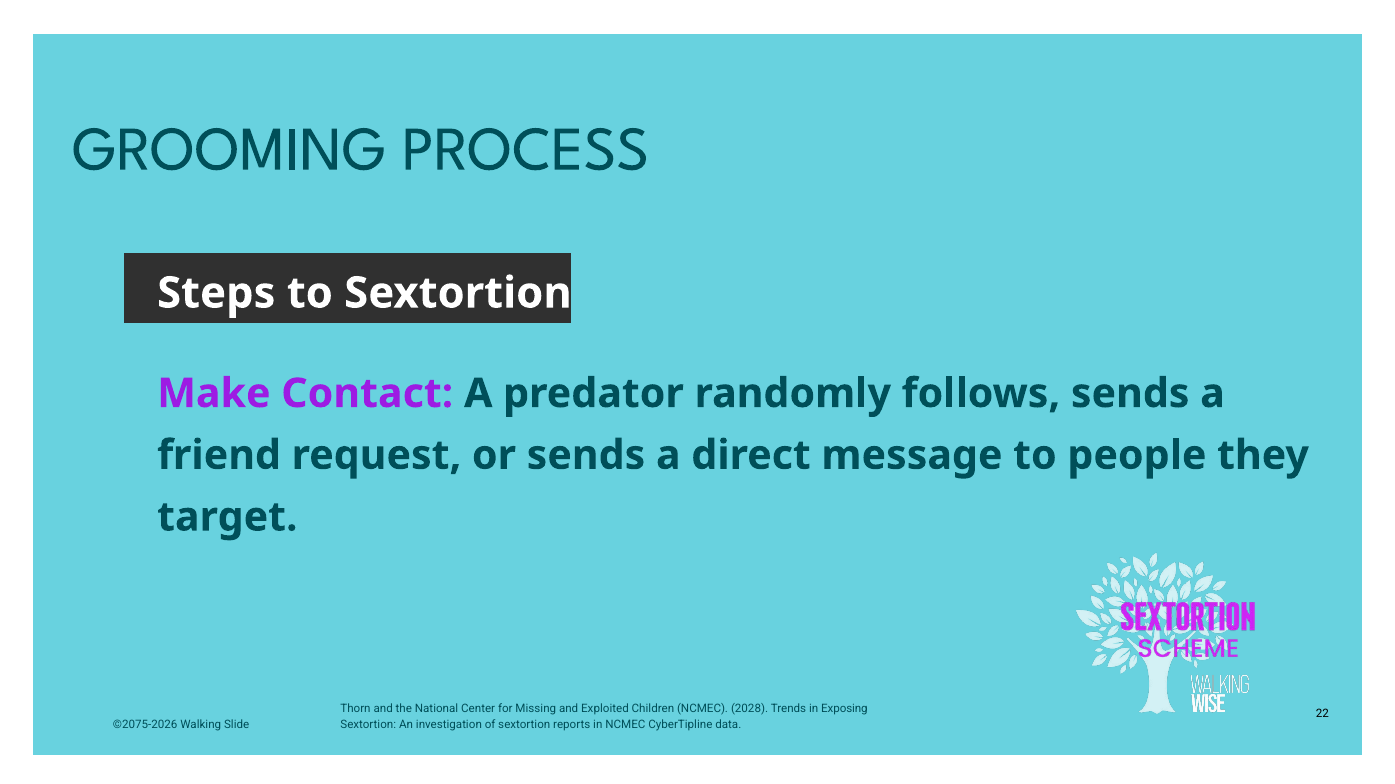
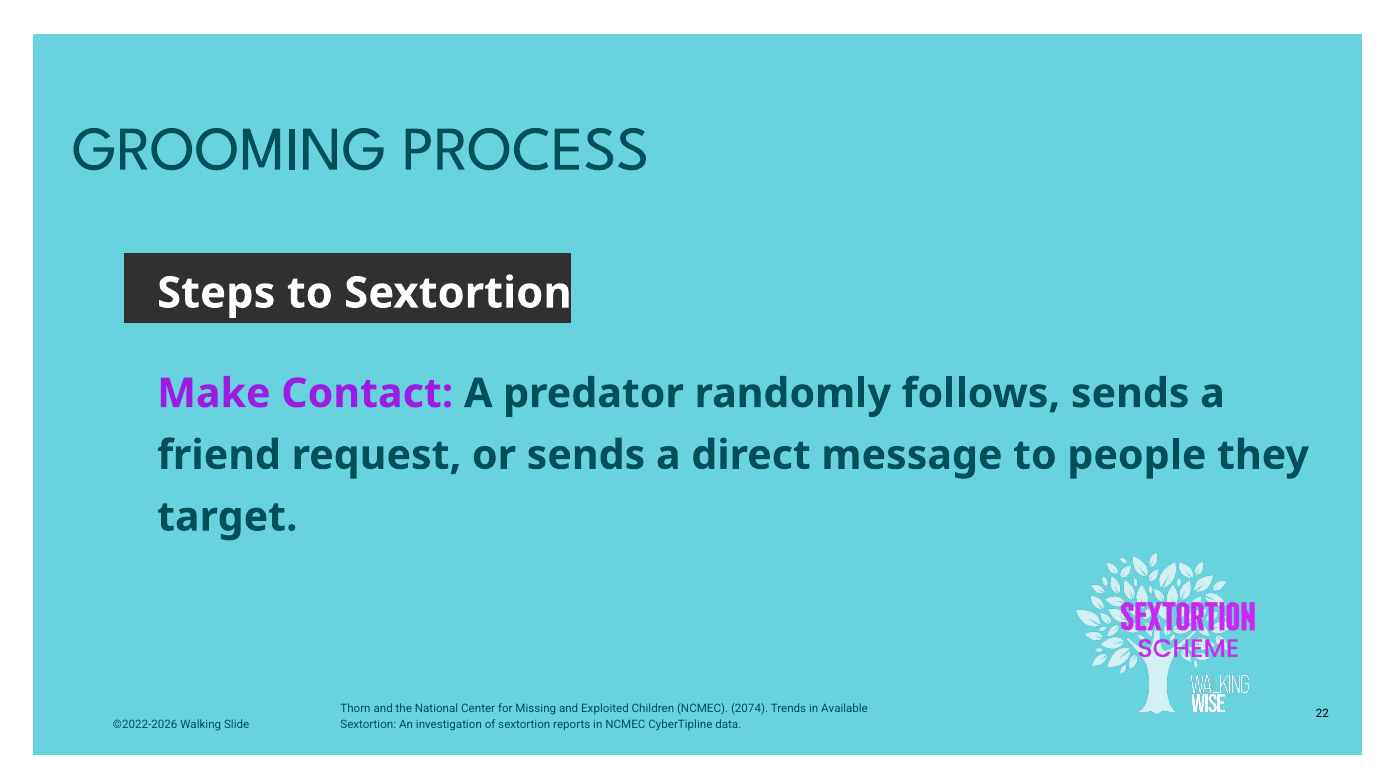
2028: 2028 -> 2074 (750, 709)
Exposing: Exposing -> Available (844, 709)
©2075-2026: ©2075-2026 -> ©2022-2026 (145, 725)
